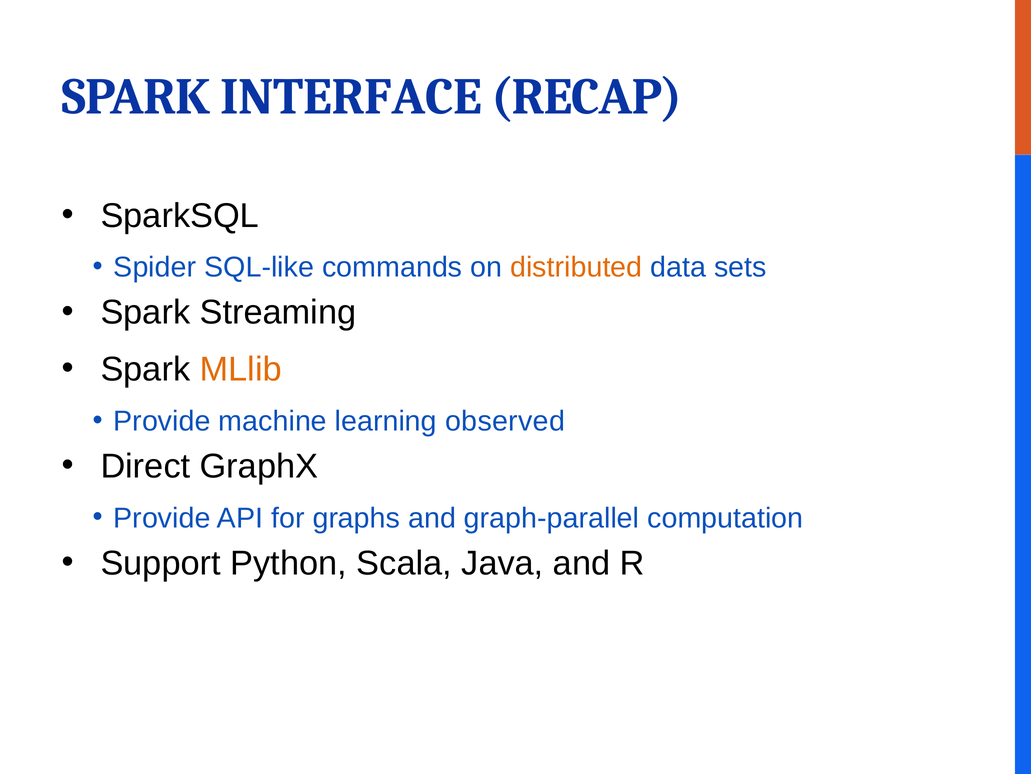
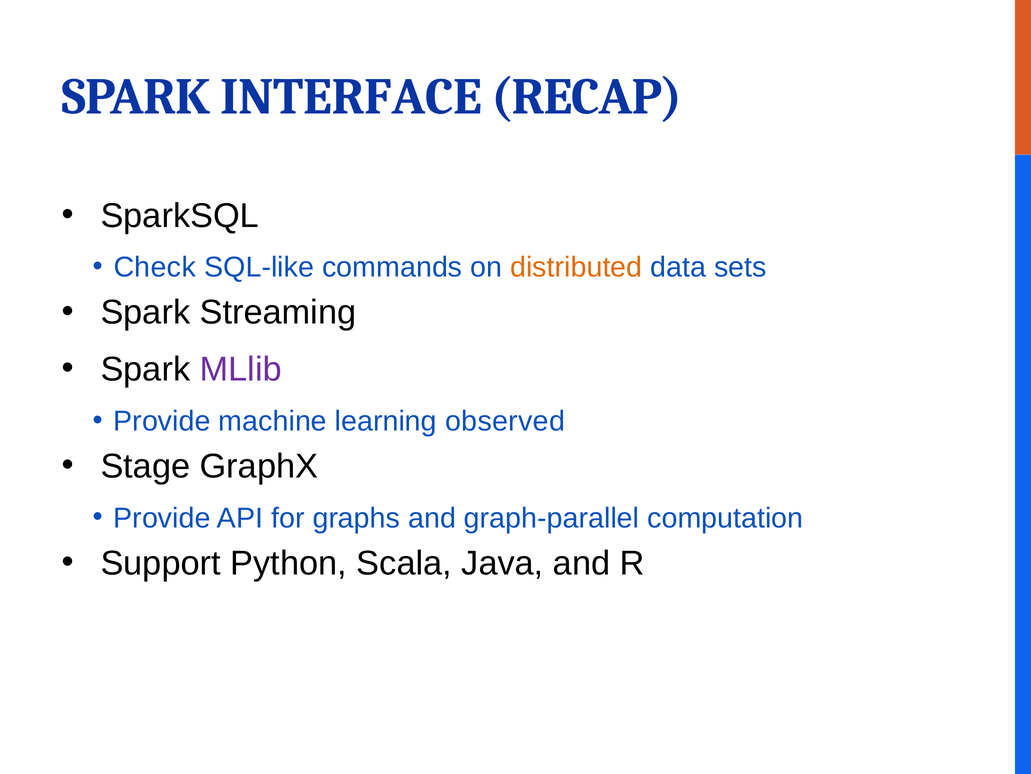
Spider: Spider -> Check (155, 267)
MLlib colour: orange -> purple (241, 369)
Direct: Direct -> Stage (145, 466)
